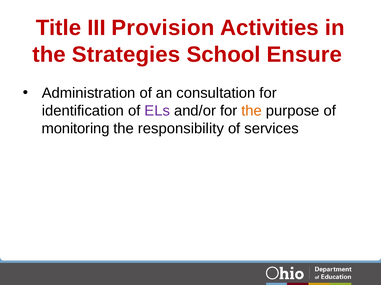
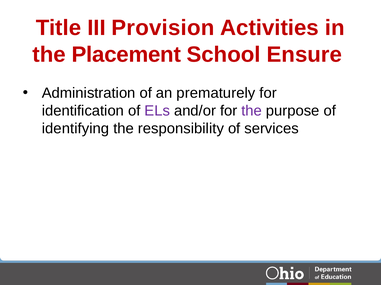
Strategies: Strategies -> Placement (126, 55)
consultation: consultation -> prematurely (216, 93)
the colour: orange -> purple (252, 111)
monitoring: monitoring -> identifying (75, 129)
